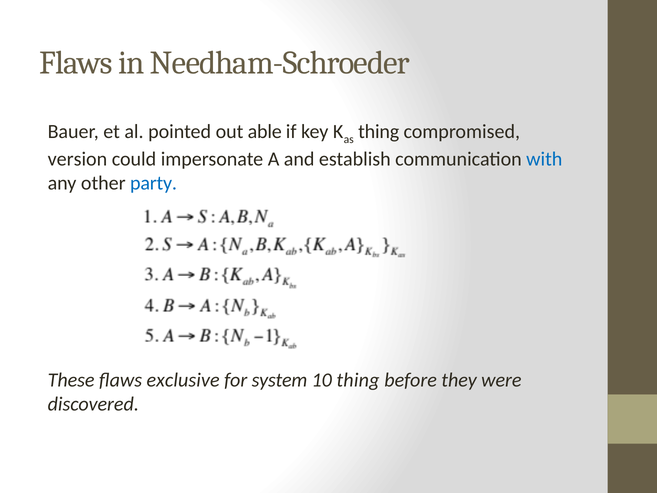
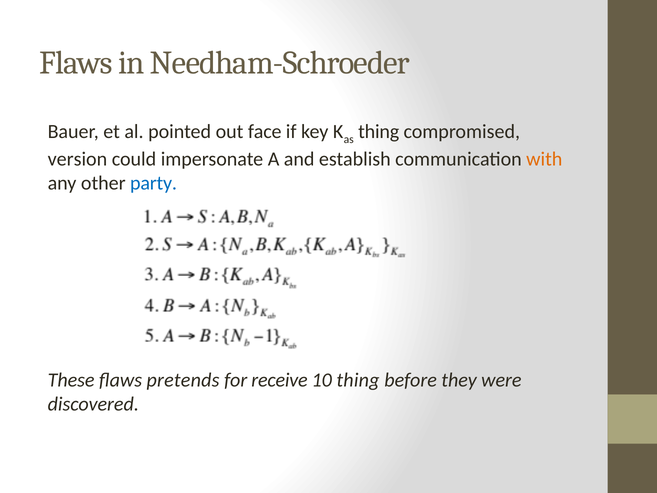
able: able -> face (265, 132)
with colour: blue -> orange (544, 159)
exclusive: exclusive -> pretends (183, 380)
system: system -> receive (279, 380)
